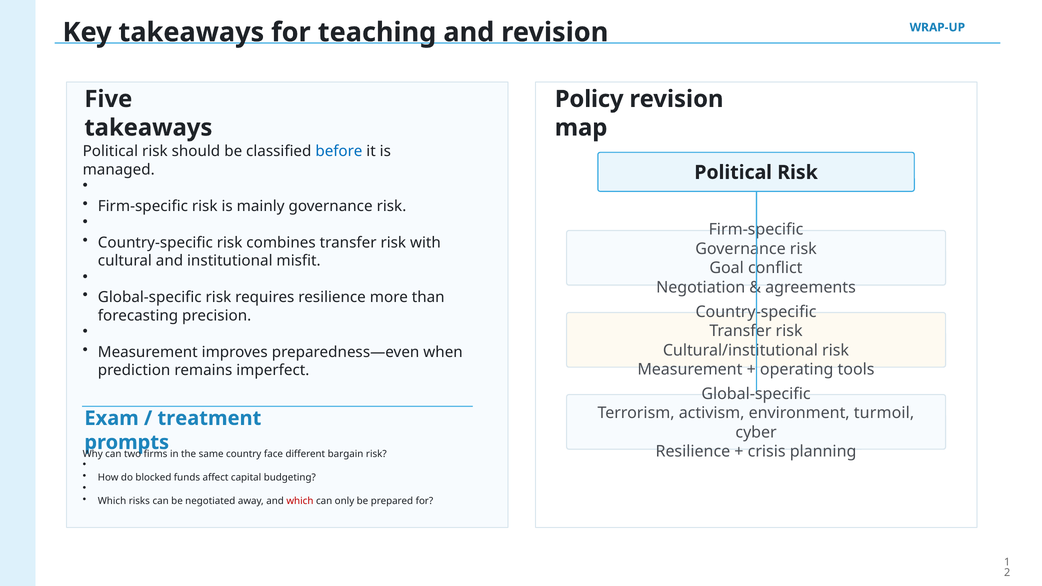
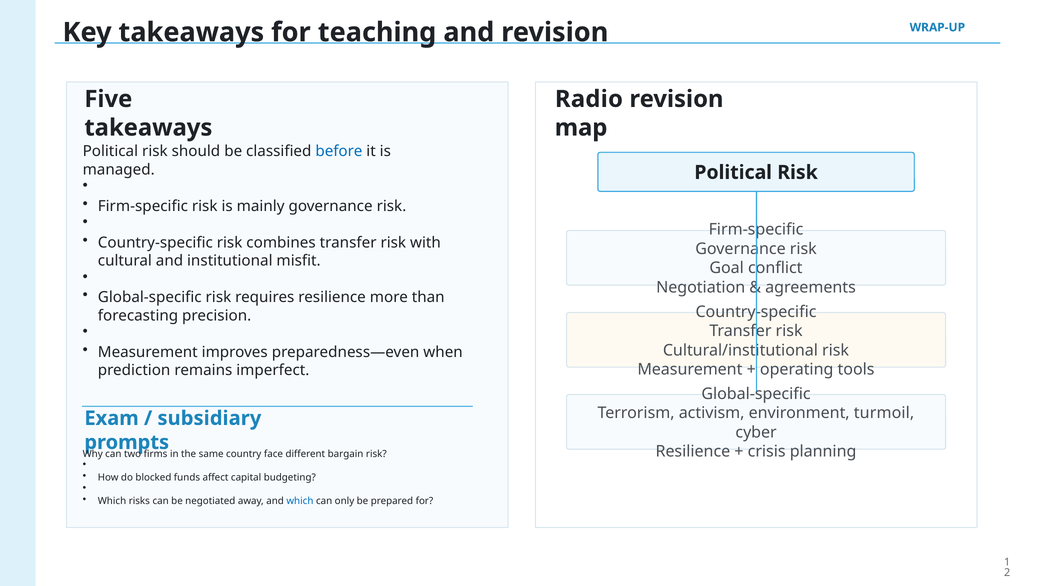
Policy: Policy -> Radio (589, 99)
treatment: treatment -> subsidiary (209, 418)
which colour: red -> blue (300, 501)
